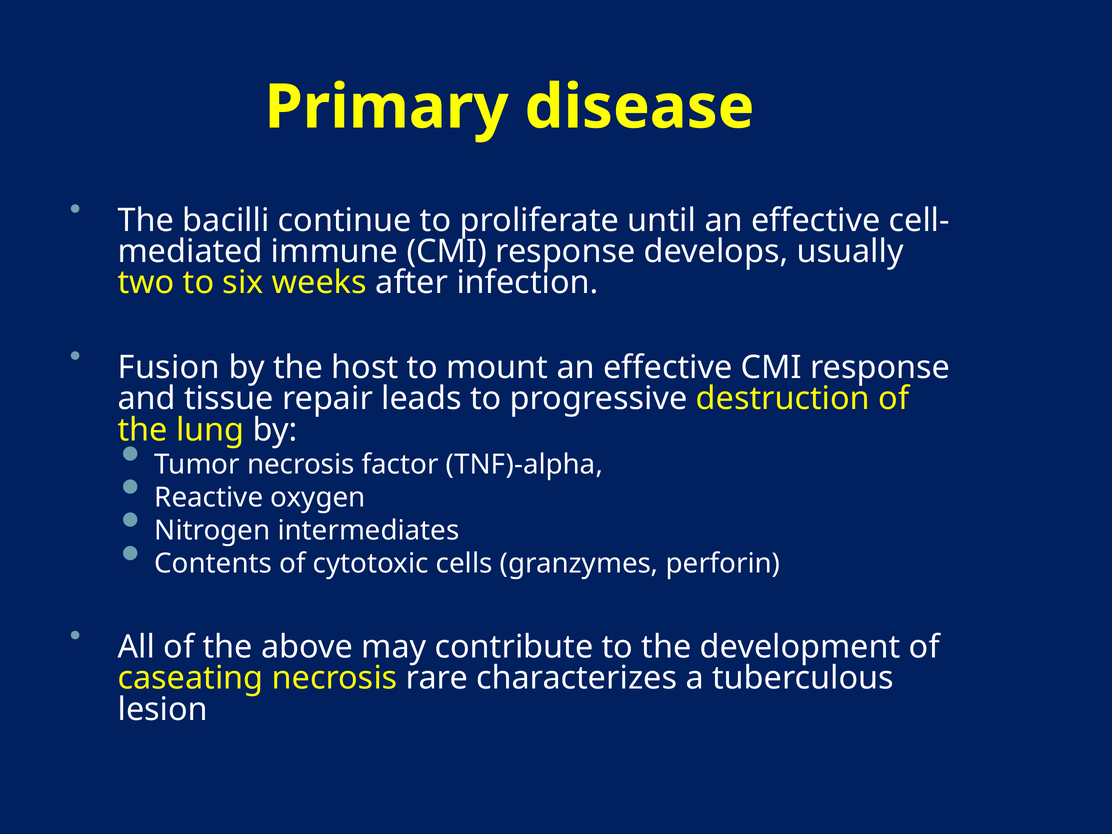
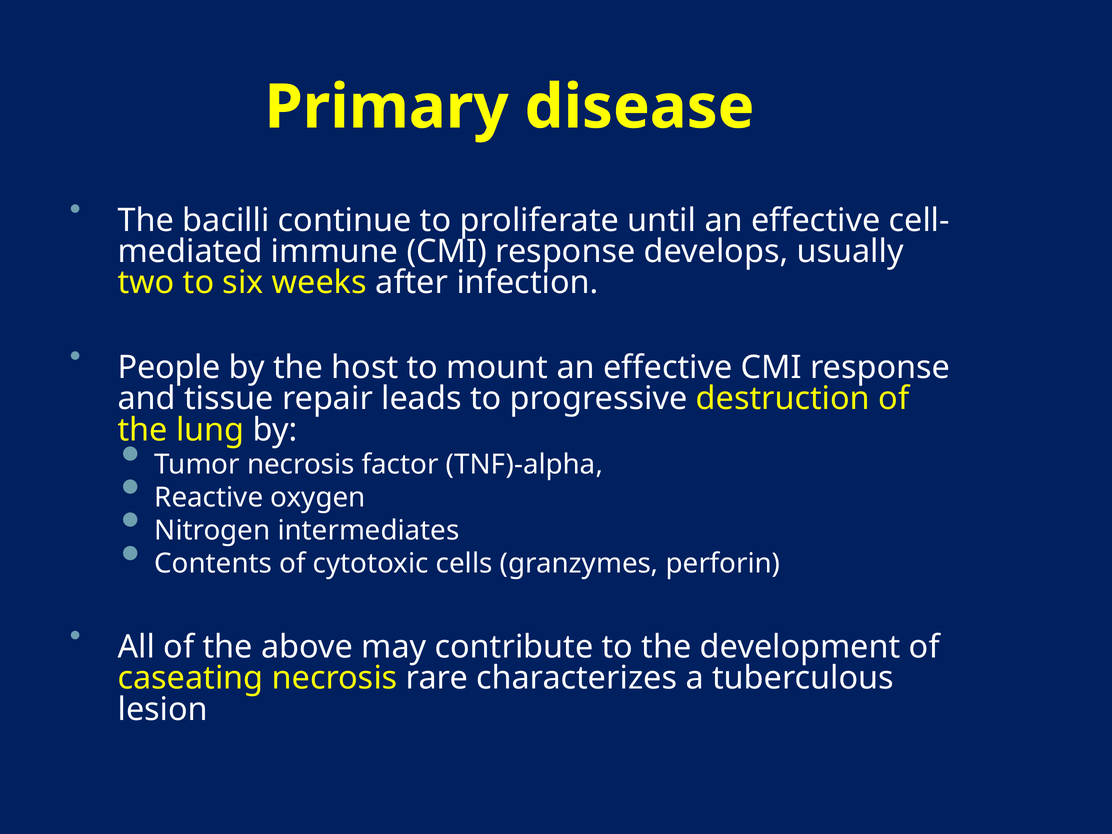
Fusion: Fusion -> People (169, 368)
